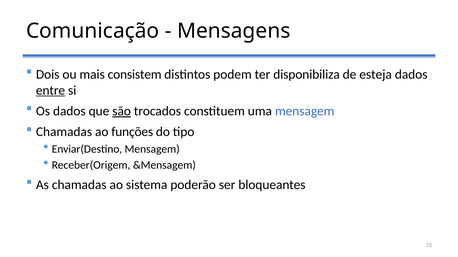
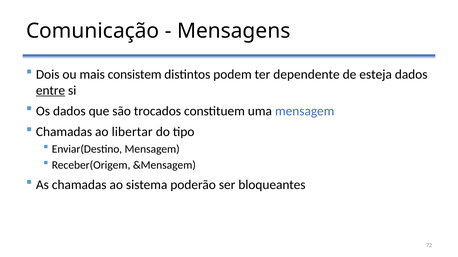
disponibiliza: disponibiliza -> dependente (306, 74)
são underline: present -> none (122, 111)
funções: funções -> libertar (132, 132)
